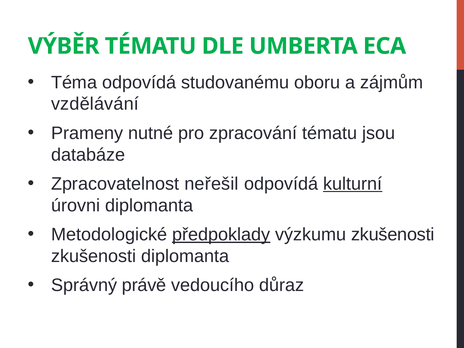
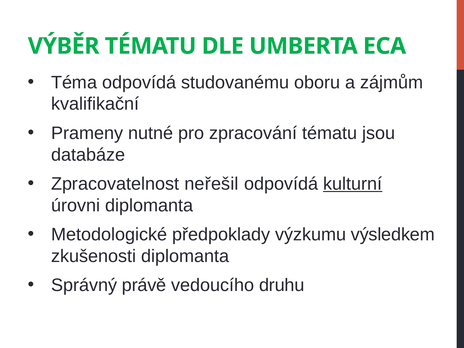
vzdělávání: vzdělávání -> kvalifikační (95, 104)
předpoklady underline: present -> none (221, 235)
výzkumu zkušenosti: zkušenosti -> výsledkem (393, 235)
důraz: důraz -> druhu (282, 285)
